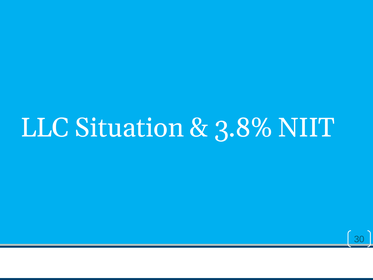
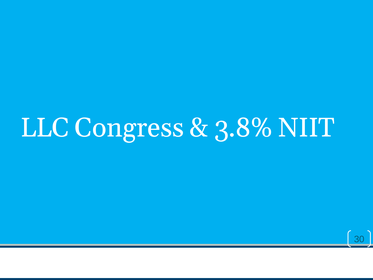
Situation: Situation -> Congress (129, 128)
